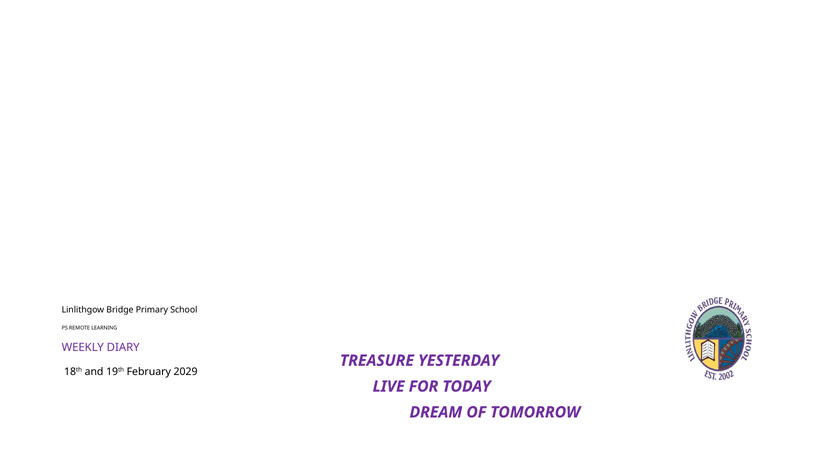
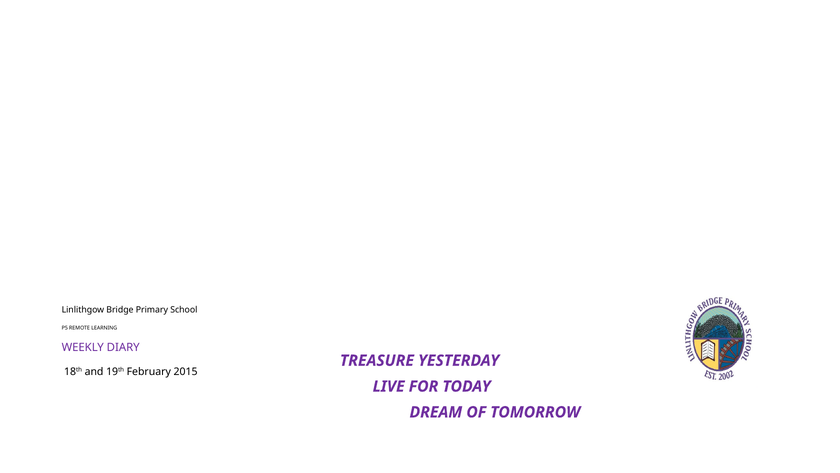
2029: 2029 -> 2015 (186, 371)
